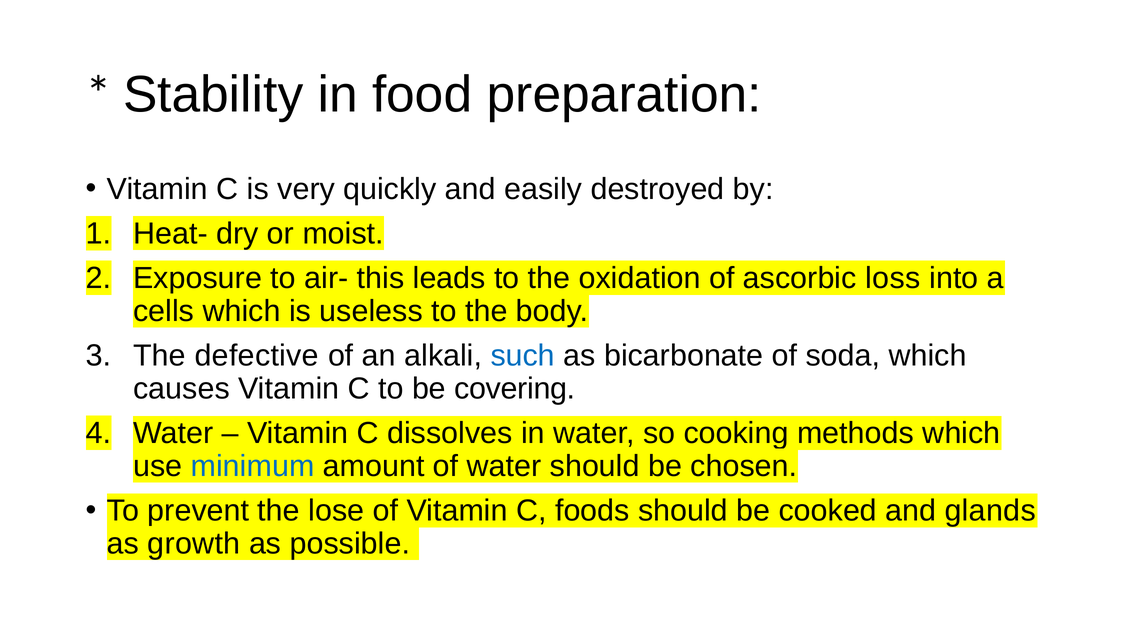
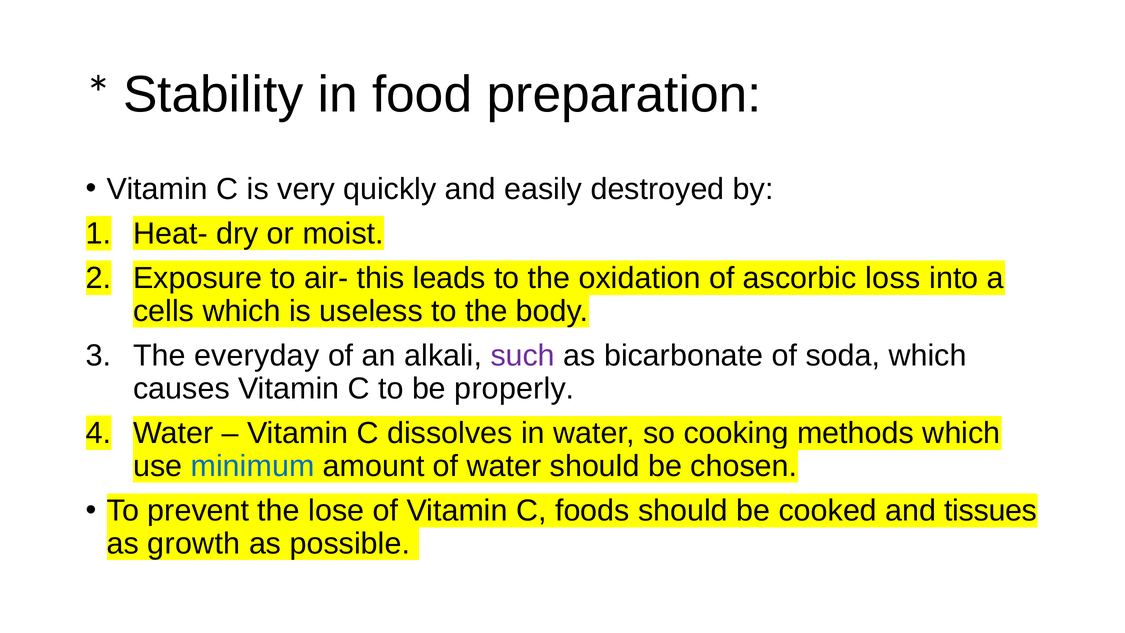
defective: defective -> everyday (257, 356)
such colour: blue -> purple (523, 356)
covering: covering -> properly (514, 389)
glands: glands -> tissues (991, 511)
